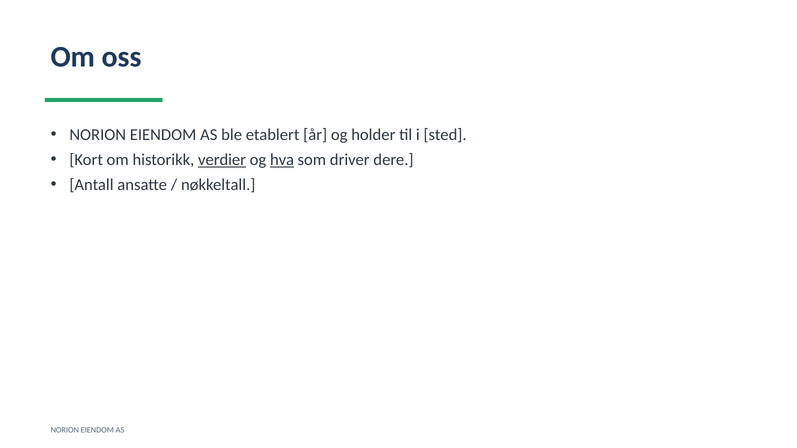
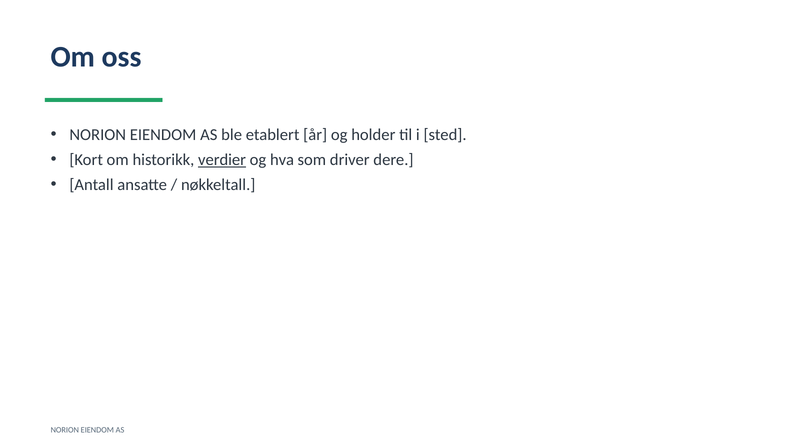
hva underline: present -> none (282, 160)
